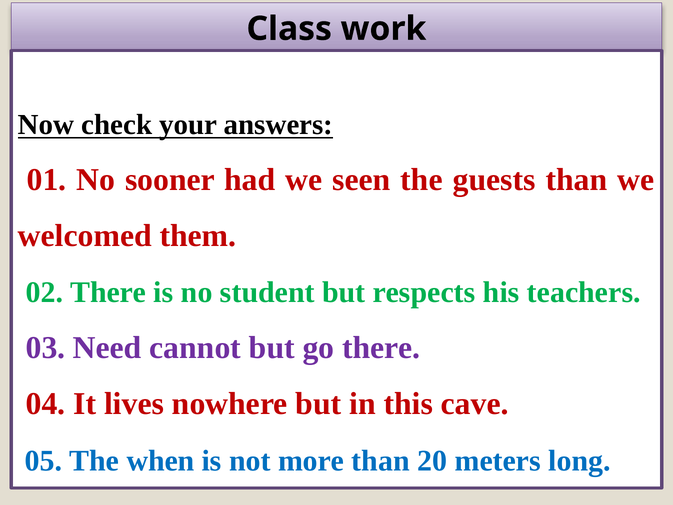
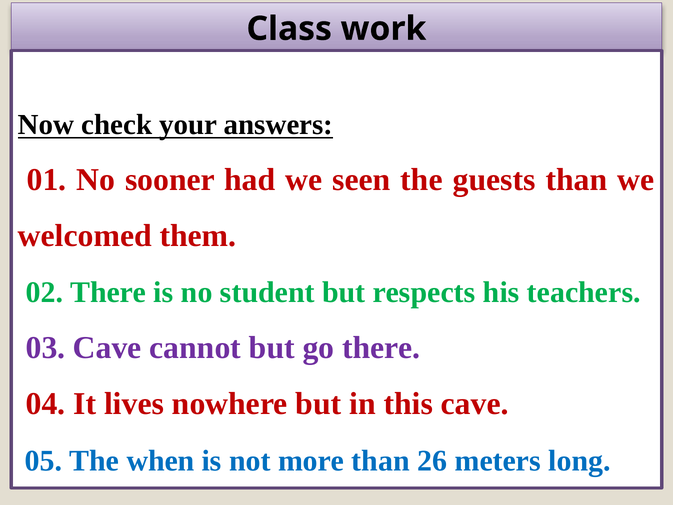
03 Need: Need -> Cave (107, 348)
20: 20 -> 26 (432, 461)
